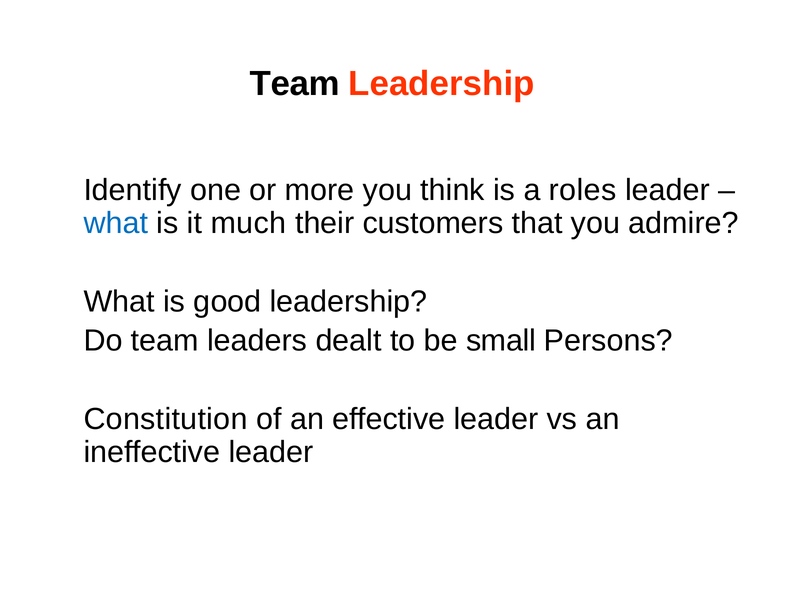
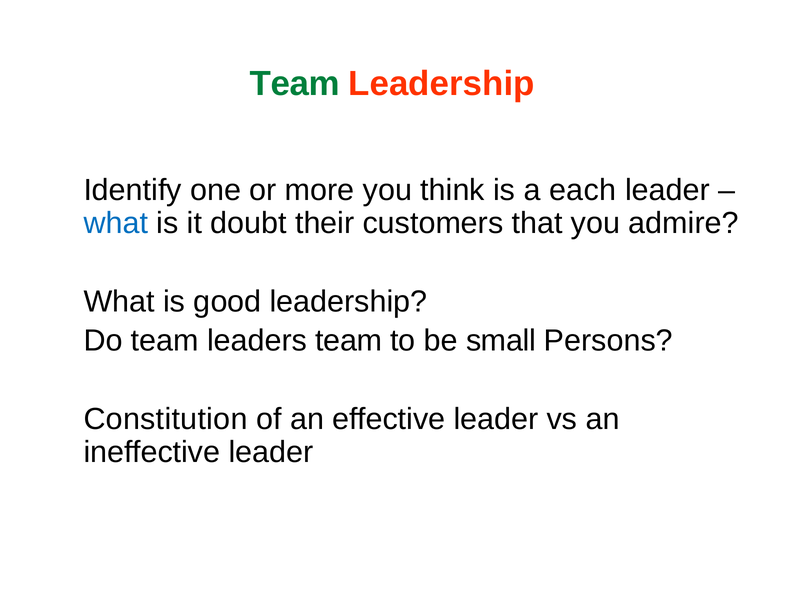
Team colour: black -> green (295, 83)
roles: roles -> each (583, 190)
much: much -> doubt (249, 223)
leaders dealt: dealt -> team (349, 341)
